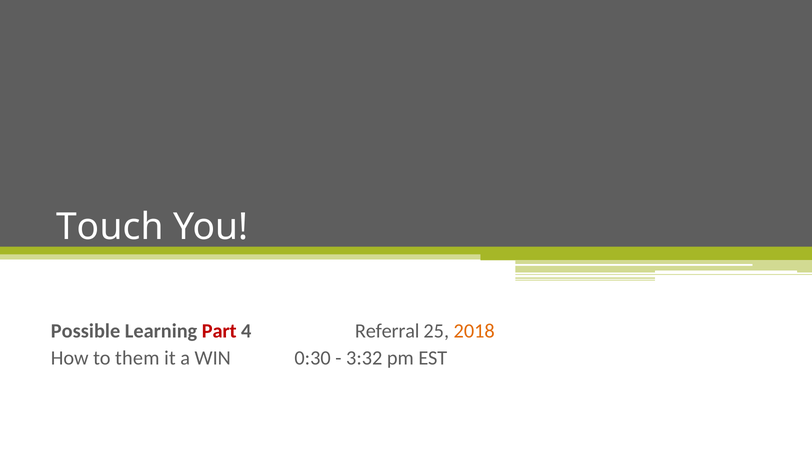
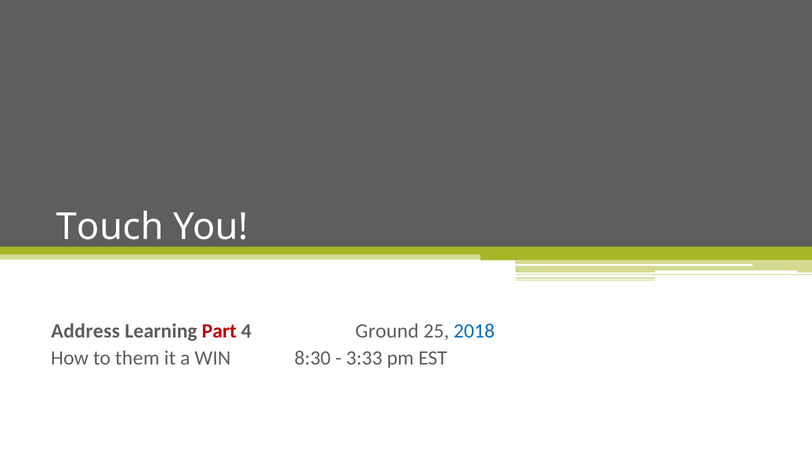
Possible: Possible -> Address (85, 331)
Referral: Referral -> Ground (387, 331)
2018 colour: orange -> blue (474, 331)
0:30: 0:30 -> 8:30 (313, 358)
3:32: 3:32 -> 3:33 (364, 358)
